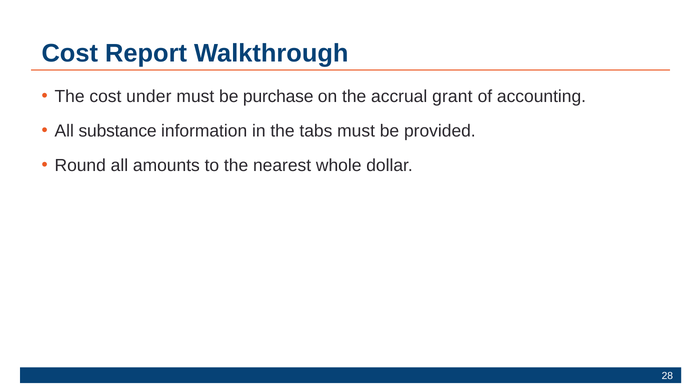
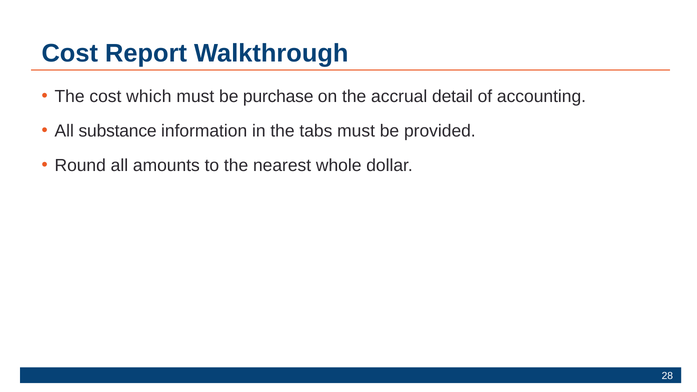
under: under -> which (149, 97)
grant: grant -> detail (453, 97)
